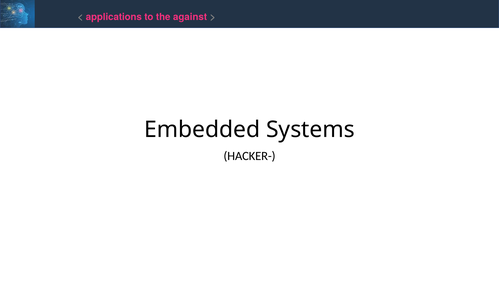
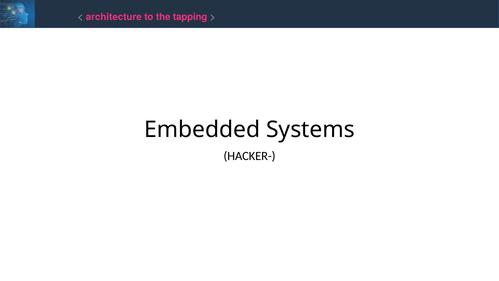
applications: applications -> architecture (114, 17)
against: against -> tapping (190, 17)
